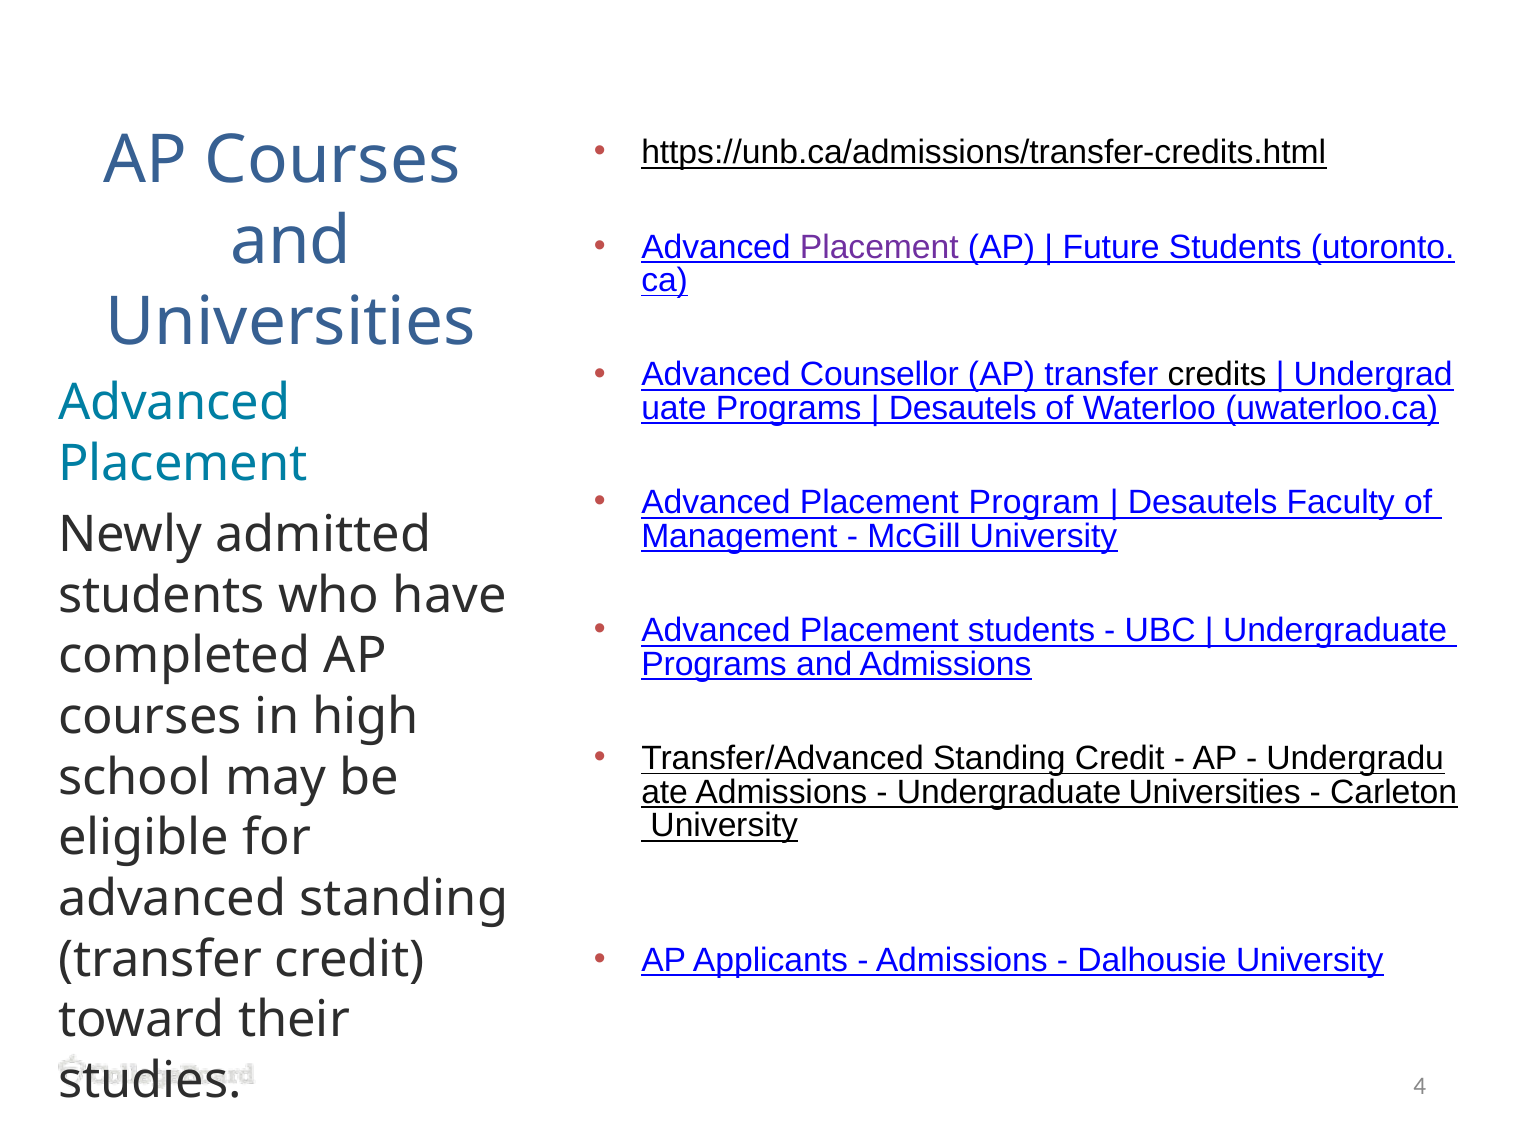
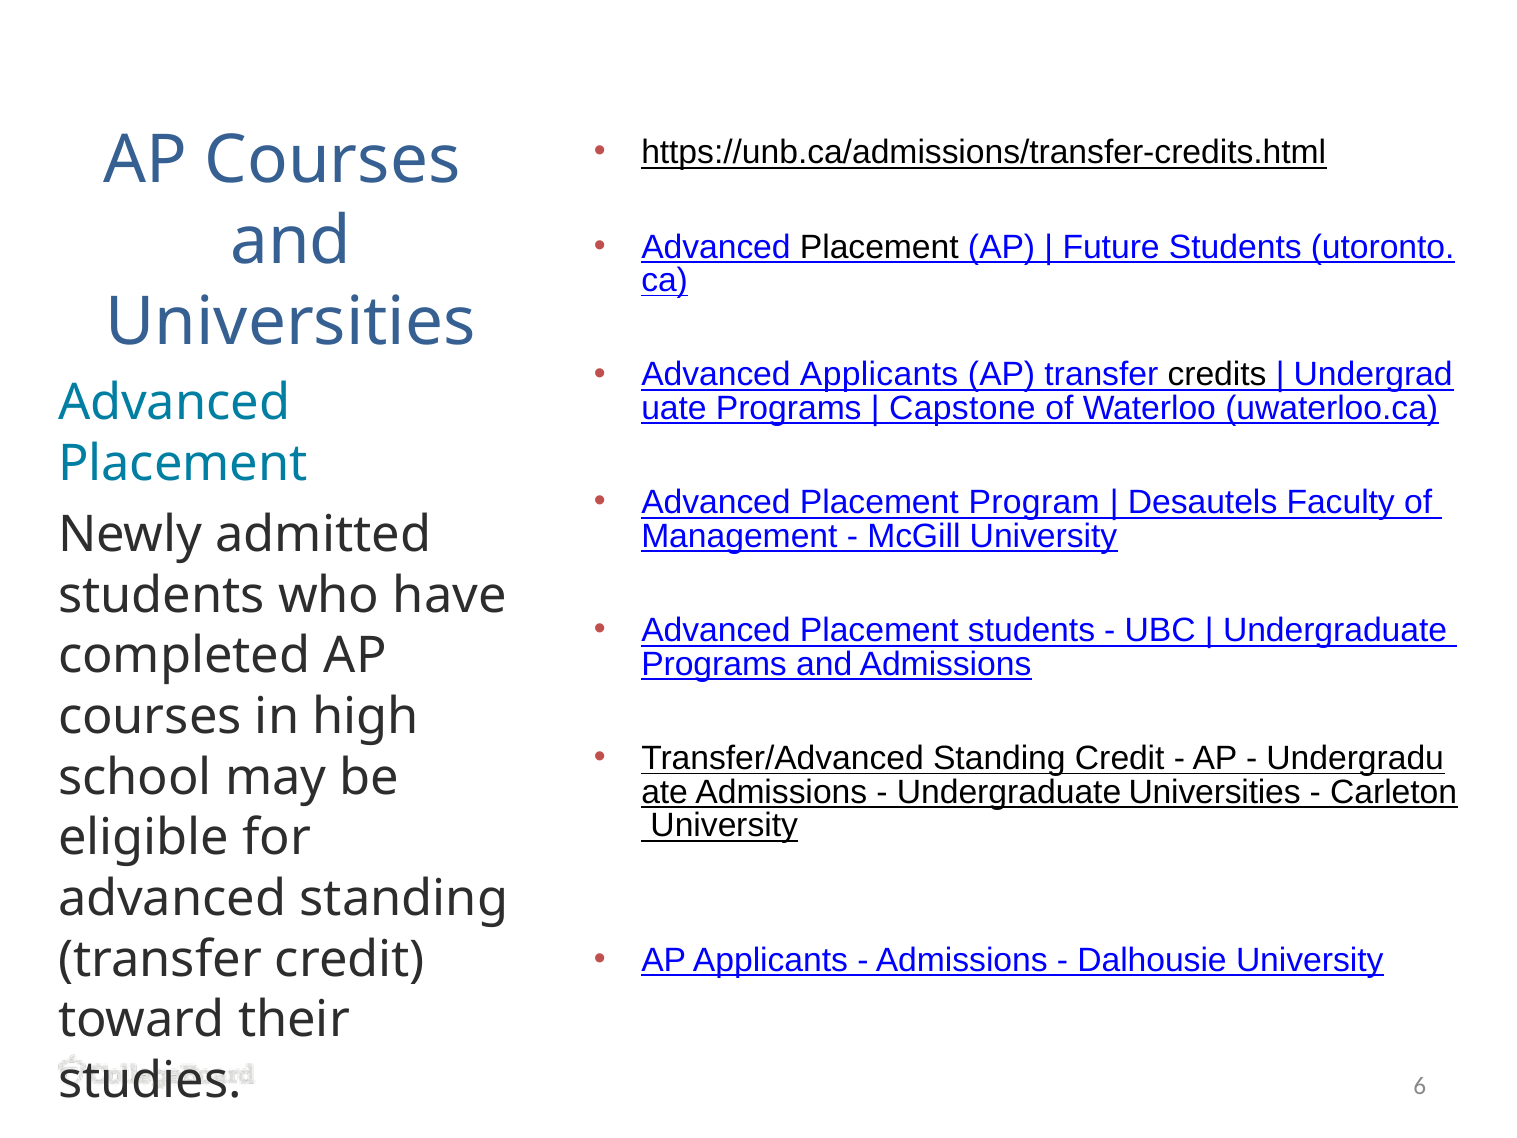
Placement colour: purple -> black (879, 247)
Advanced Counsellor: Counsellor -> Applicants (879, 375)
Desautels: Desautels -> Capstone (962, 408)
4: 4 -> 6 (1420, 1086)
